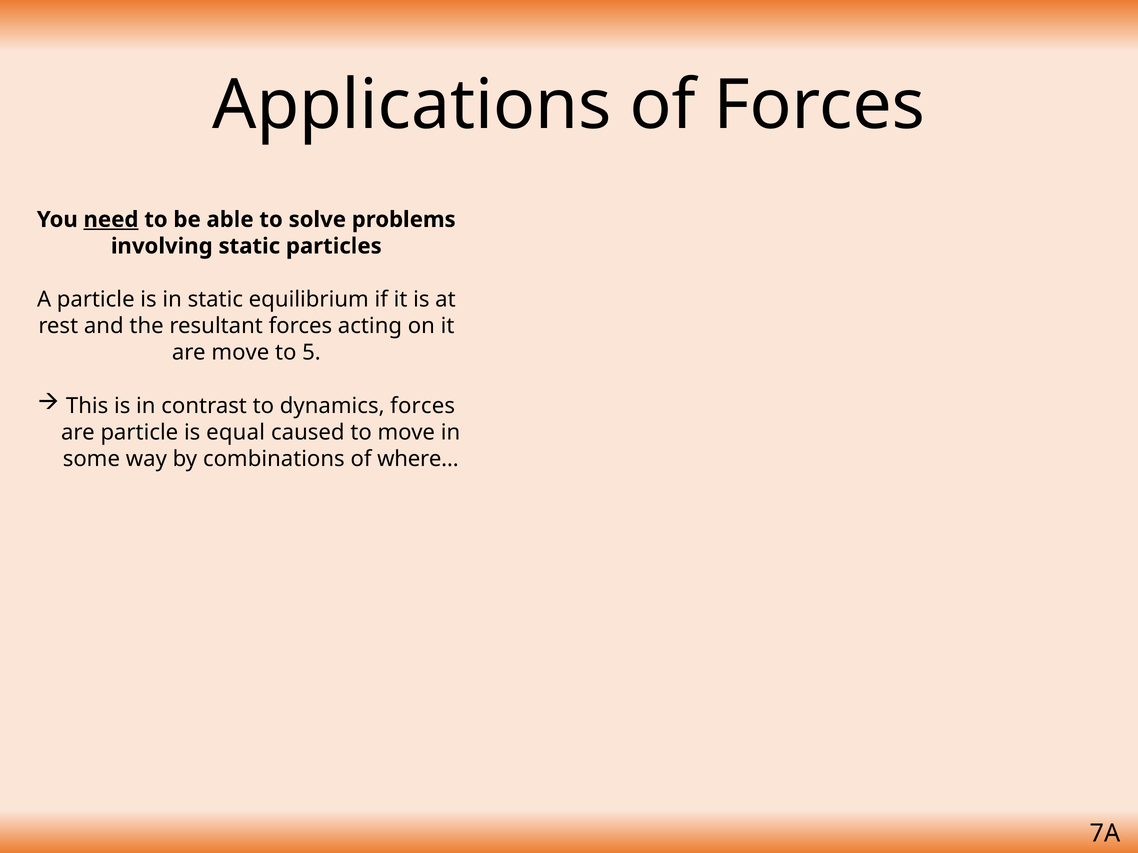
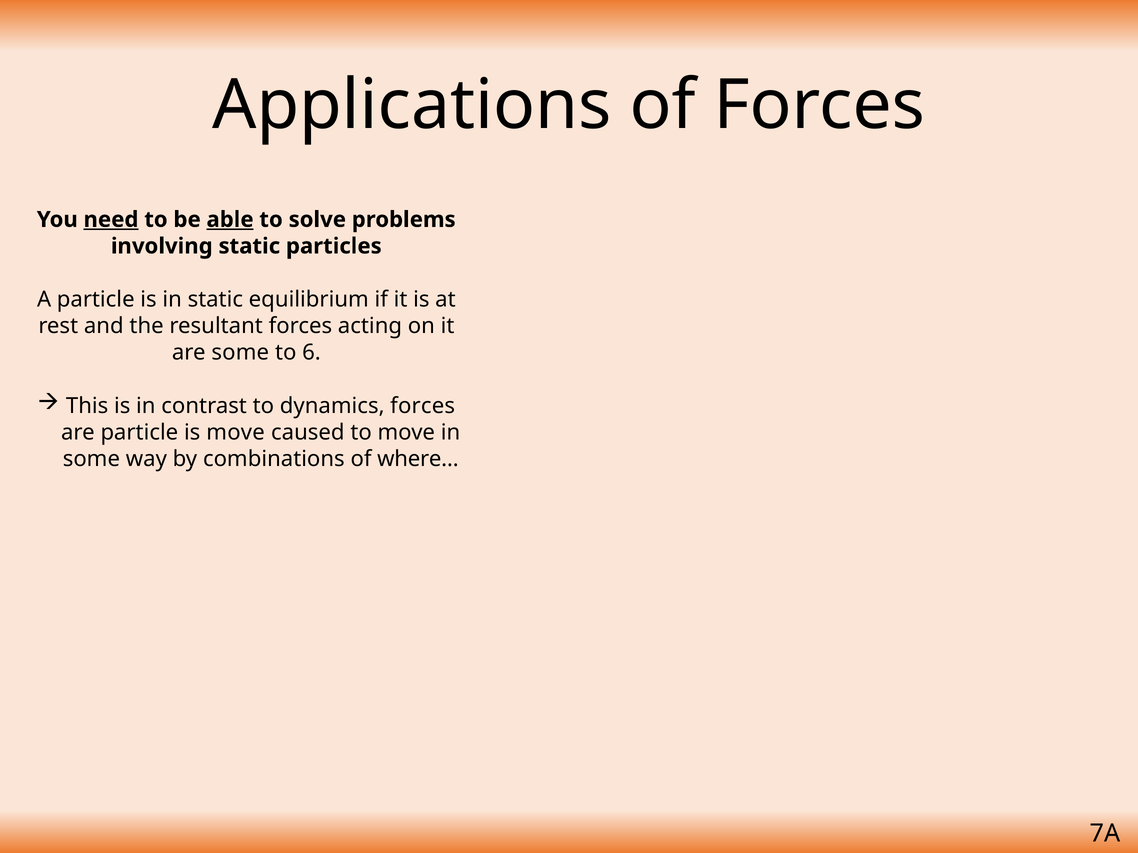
able underline: none -> present (230, 220)
are move: move -> some (240, 353)
5: 5 -> 6 (311, 353)
is equal: equal -> move (236, 433)
